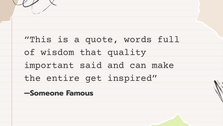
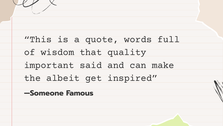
entire: entire -> albeit (63, 77)
